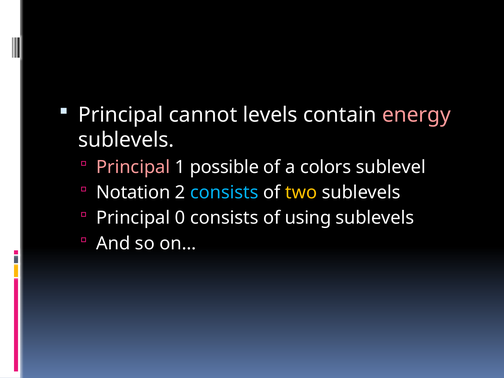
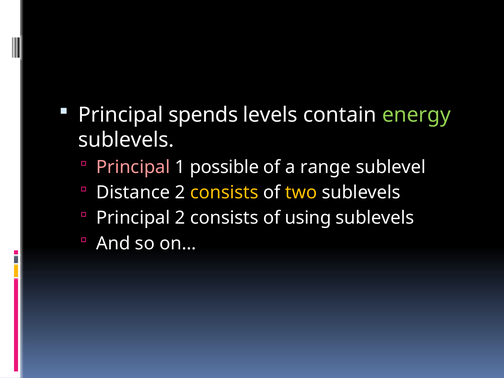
cannot: cannot -> spends (203, 115)
energy colour: pink -> light green (416, 115)
colors: colors -> range (325, 167)
Notation: Notation -> Distance (133, 192)
consists colour: light blue -> yellow (224, 192)
Principal 0: 0 -> 2 (180, 218)
